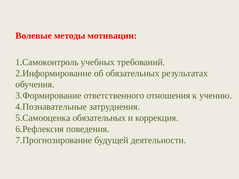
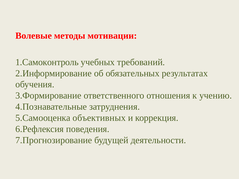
5.Самооценка обязательных: обязательных -> объективных (99, 118)
